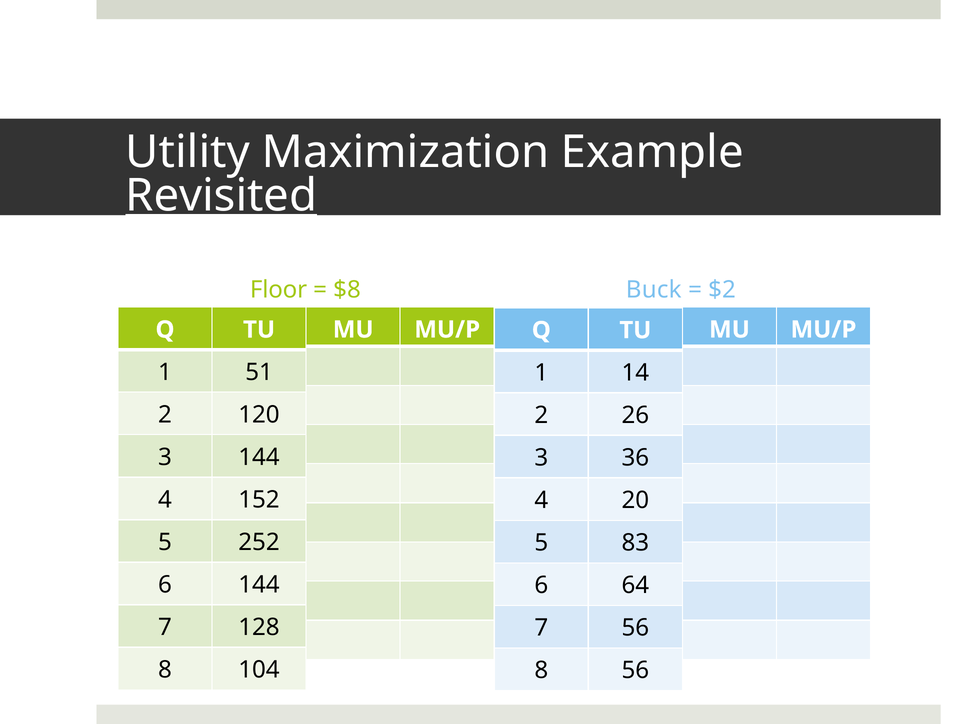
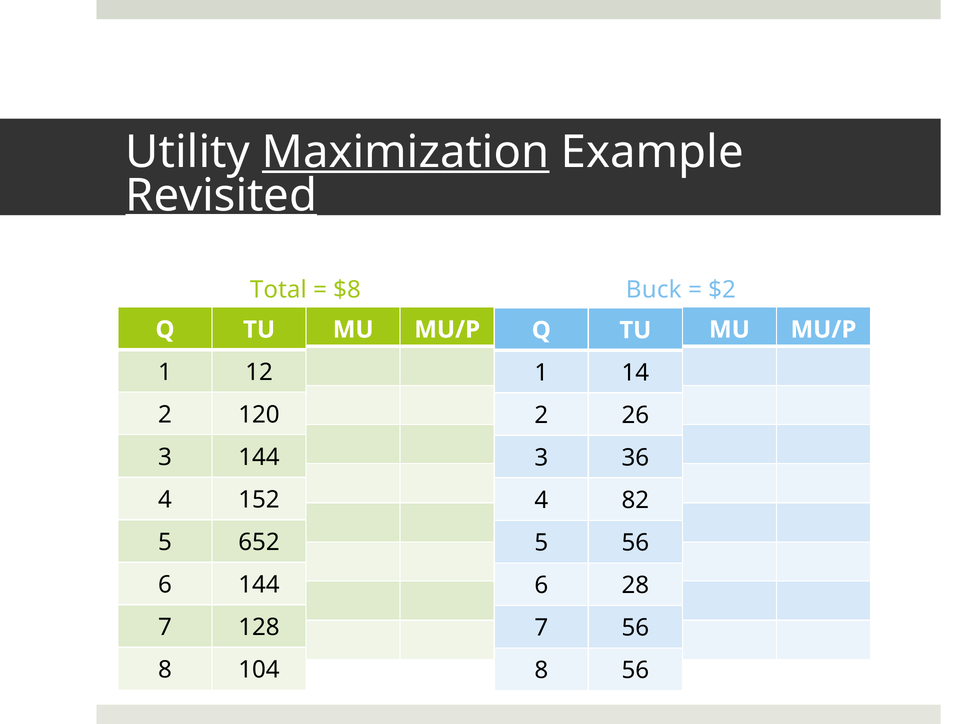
Maximization underline: none -> present (406, 152)
Floor: Floor -> Total (278, 290)
51: 51 -> 12 (259, 372)
20: 20 -> 82 (635, 500)
252: 252 -> 652 (259, 542)
5 83: 83 -> 56 (635, 543)
64: 64 -> 28 (635, 585)
